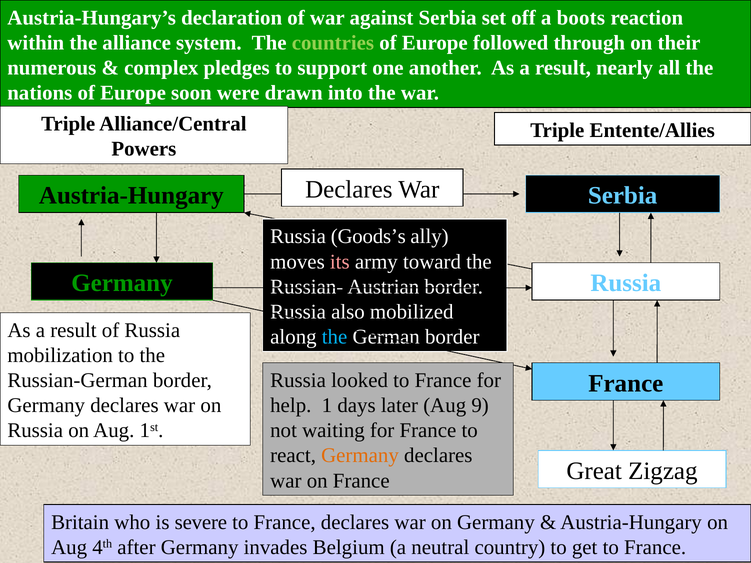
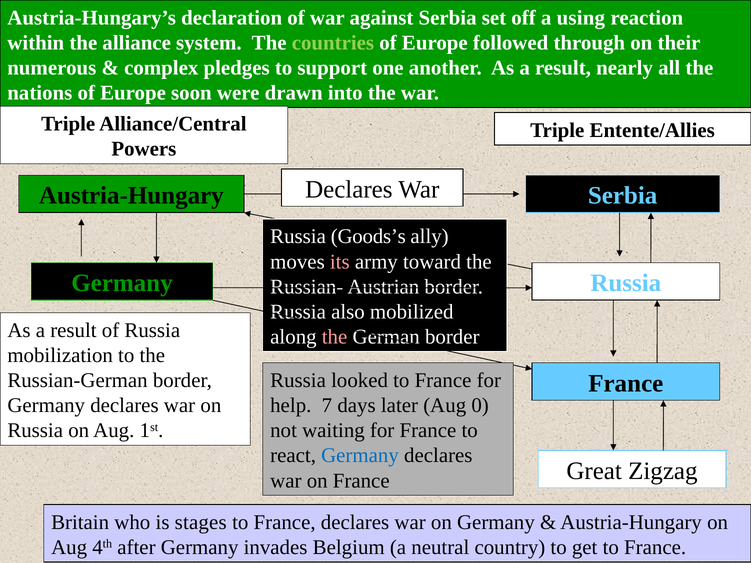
boots: boots -> using (581, 18)
the colour: light blue -> pink (335, 337)
1: 1 -> 7 (327, 406)
9: 9 -> 0 (480, 406)
Germany colour: orange -> blue (360, 456)
severe: severe -> stages (201, 522)
